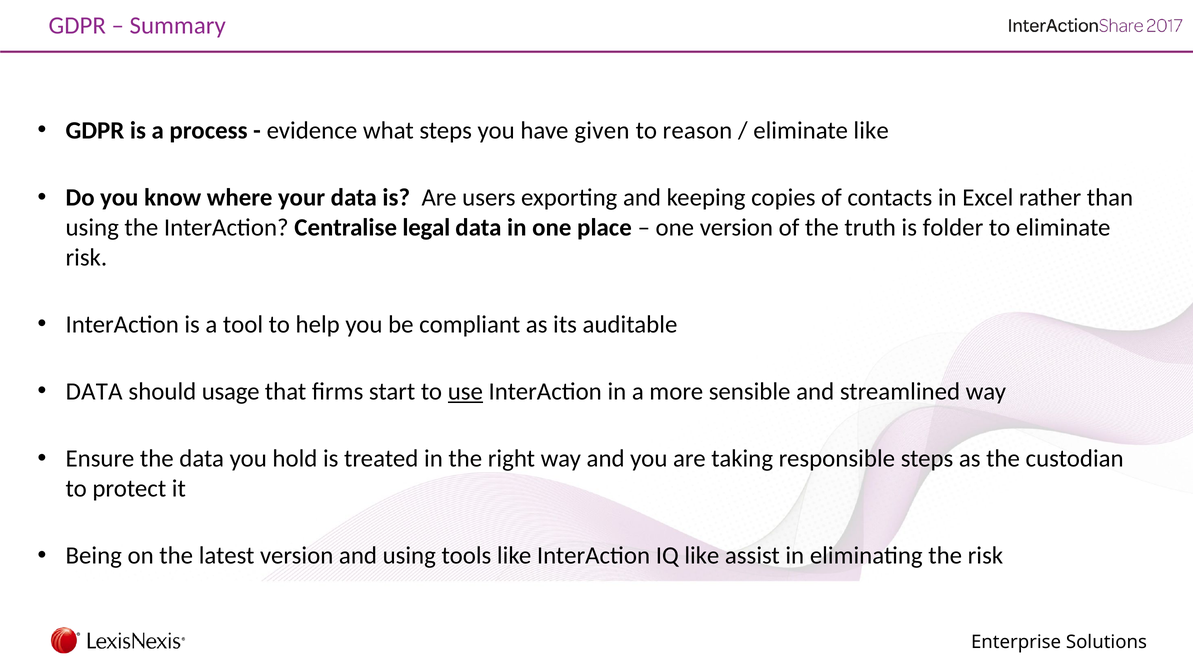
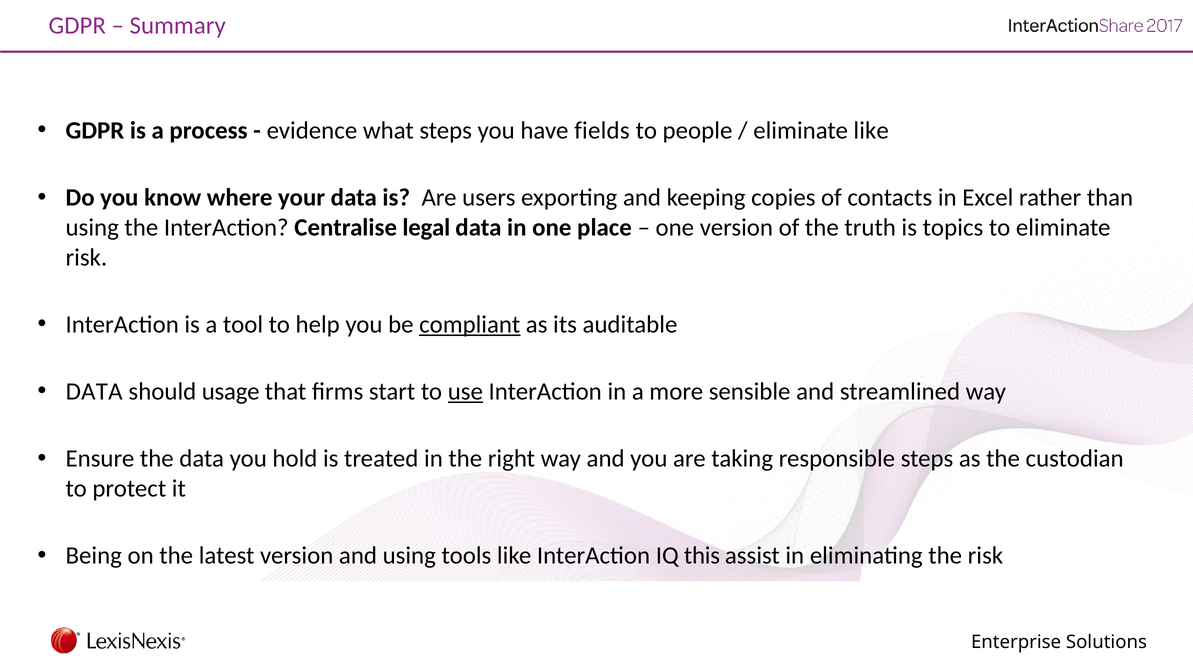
given: given -> fields (602, 131)
reason: reason -> people (697, 131)
folder: folder -> topics (953, 228)
compliant underline: none -> present (470, 325)
IQ like: like -> this (702, 556)
